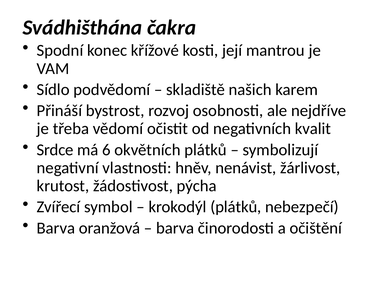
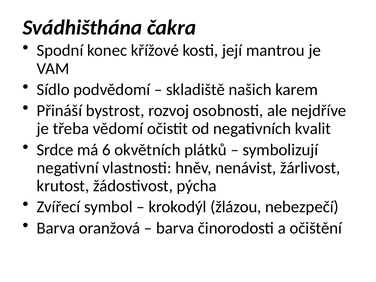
krokodýl plátků: plátků -> žlázou (236, 207)
